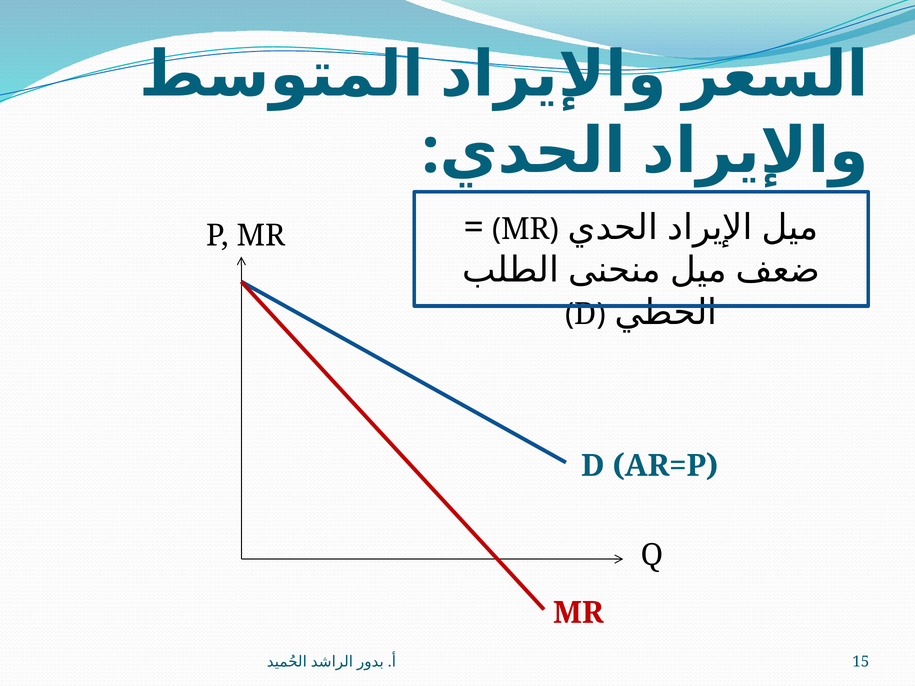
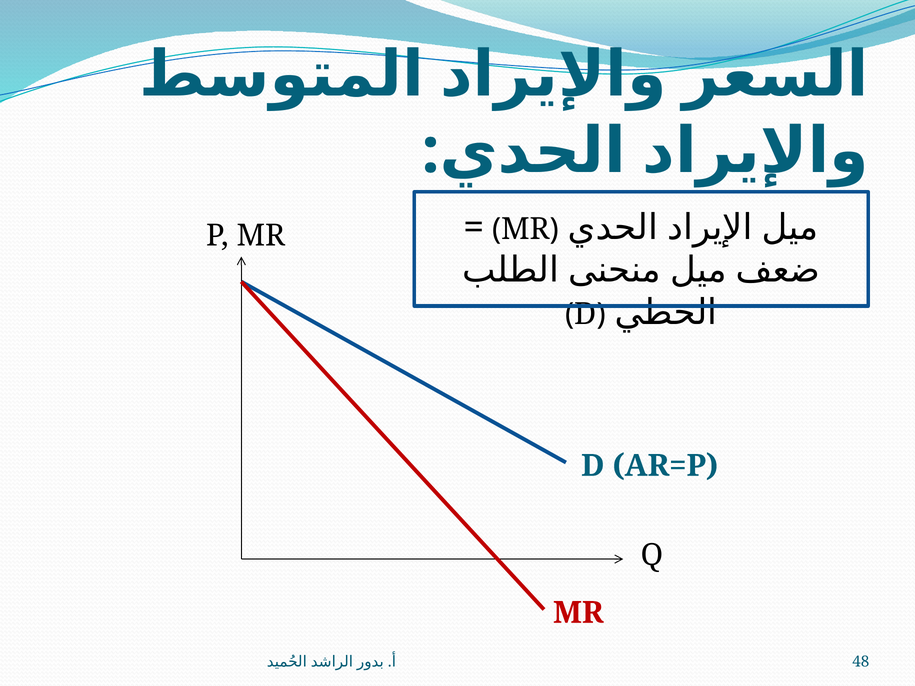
15: 15 -> 48 (861, 662)
